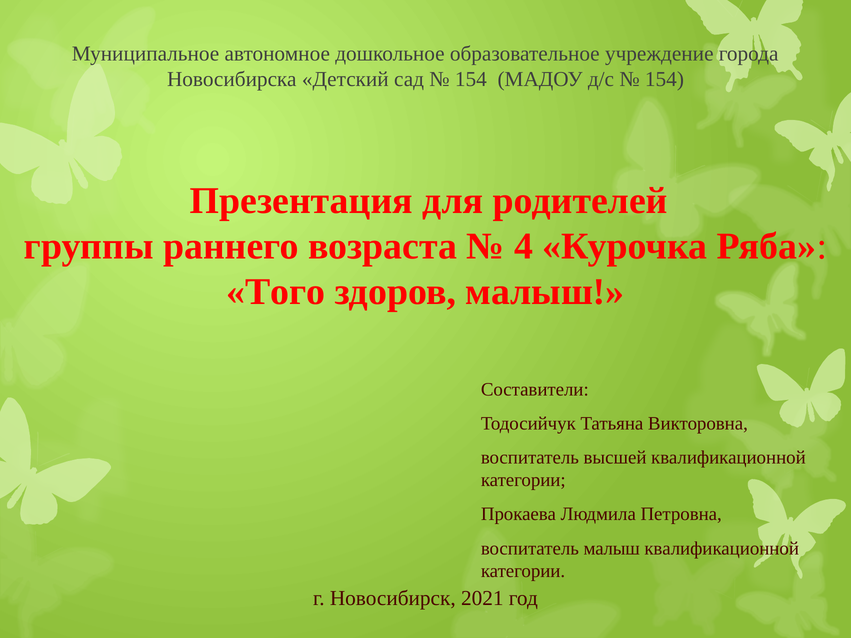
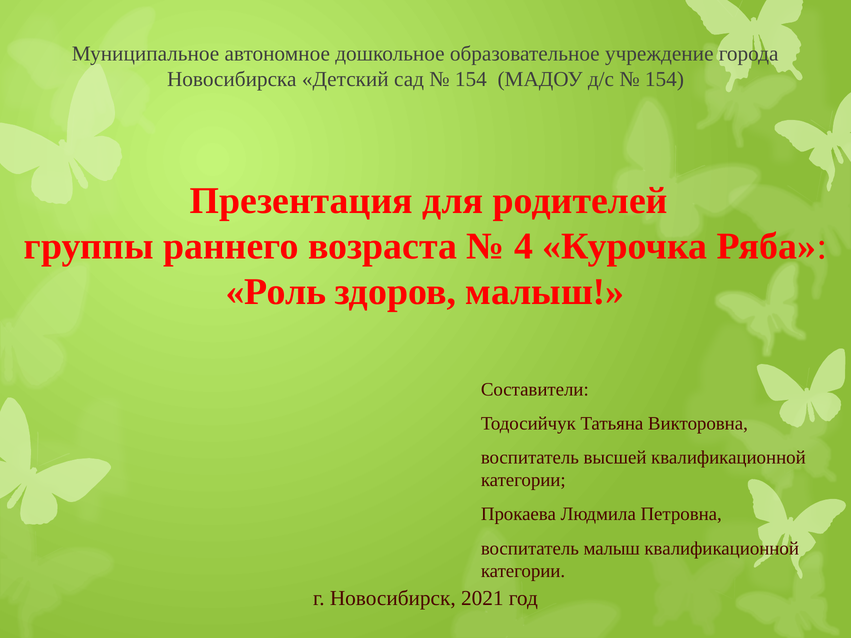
Того: Того -> Роль (276, 292)
